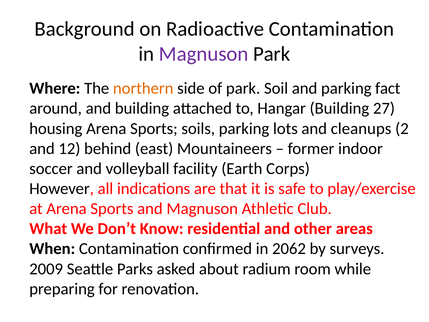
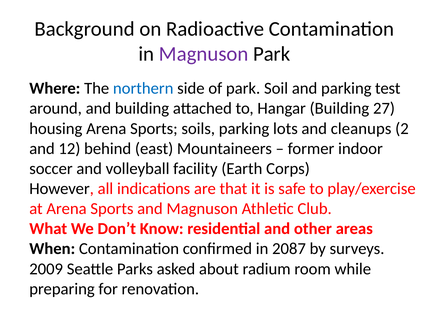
northern colour: orange -> blue (143, 88)
fact: fact -> test (388, 88)
2062: 2062 -> 2087 (289, 249)
